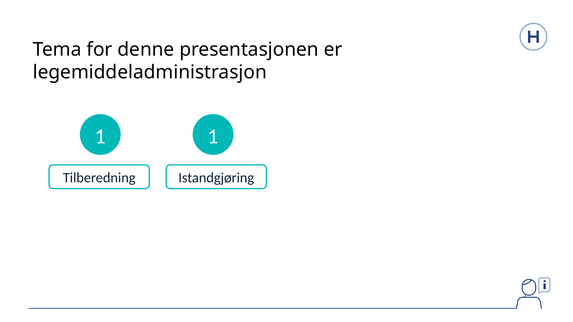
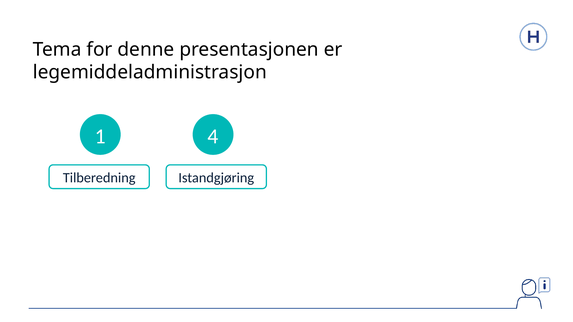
1 1: 1 -> 4 (213, 137)
